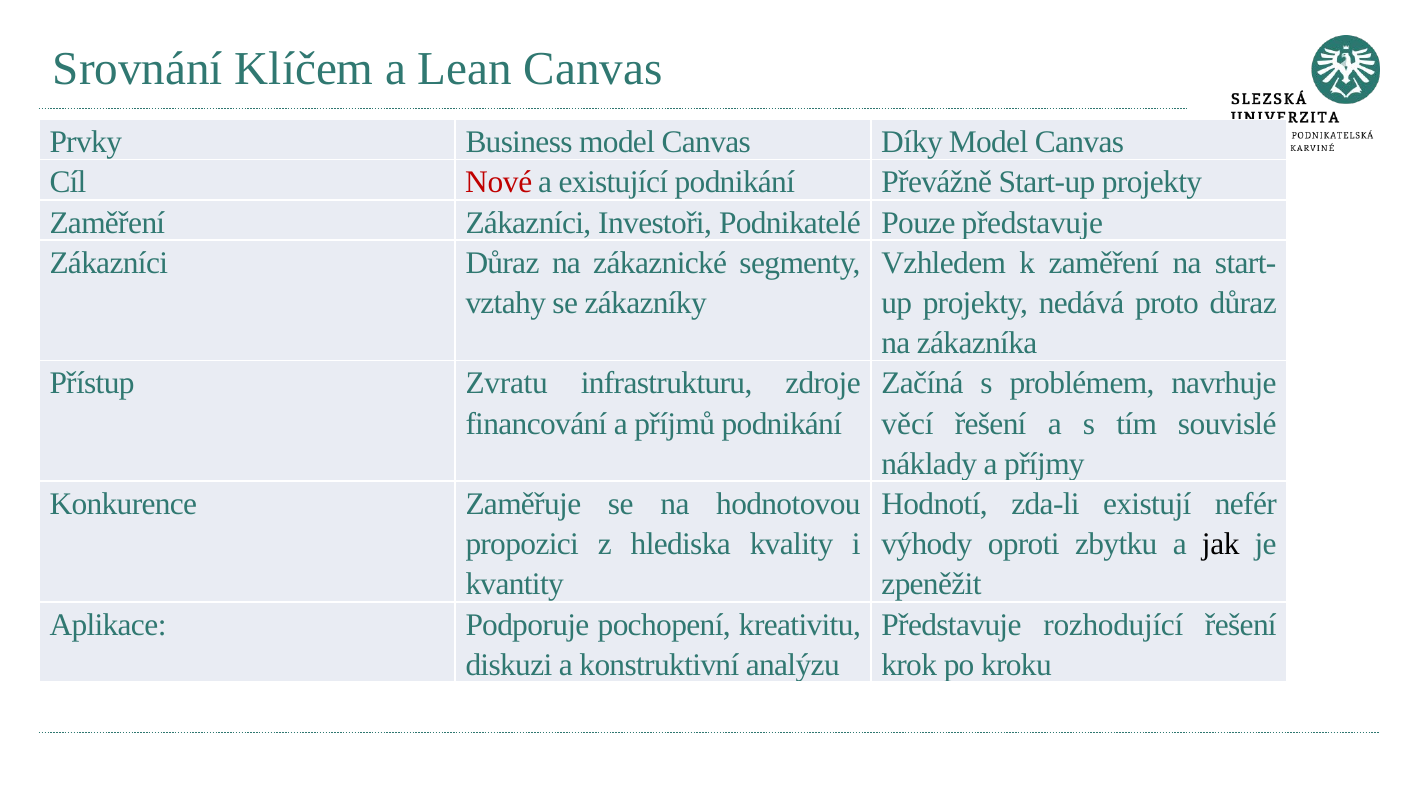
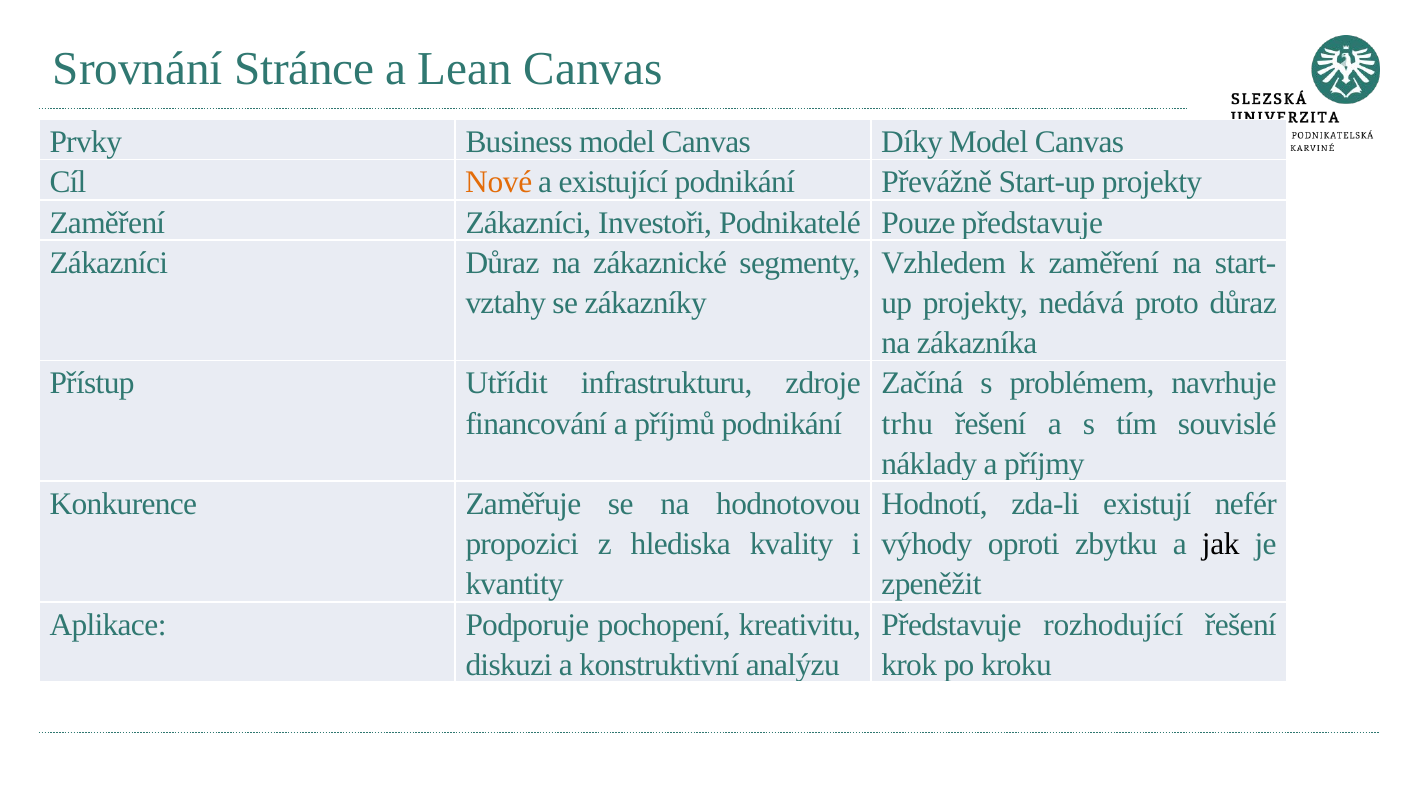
Klíčem: Klíčem -> Stránce (304, 69)
Nové colour: red -> orange (499, 183)
Zvratu: Zvratu -> Utřídit (507, 384)
věcí: věcí -> trhu (907, 424)
